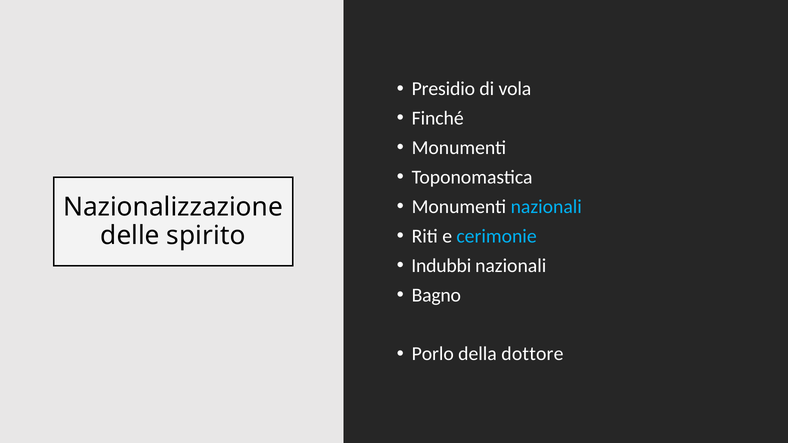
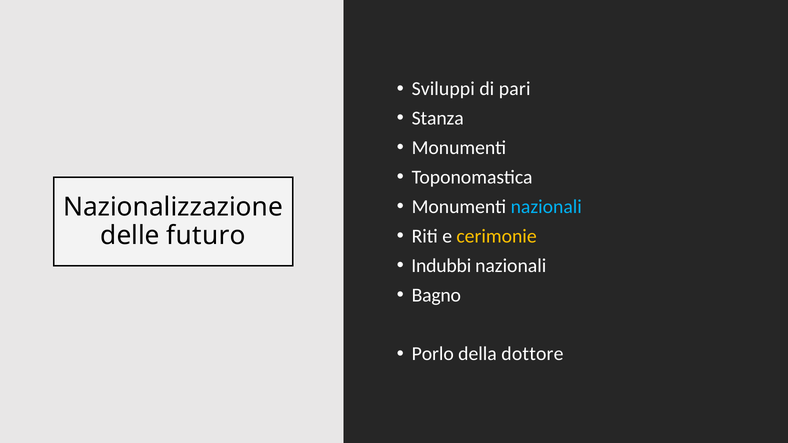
Presidio: Presidio -> Sviluppi (443, 89)
vola: vola -> pari (515, 89)
Finché: Finché -> Stanza (438, 118)
cerimonie colour: light blue -> yellow (497, 236)
spirito: spirito -> futuro (206, 236)
